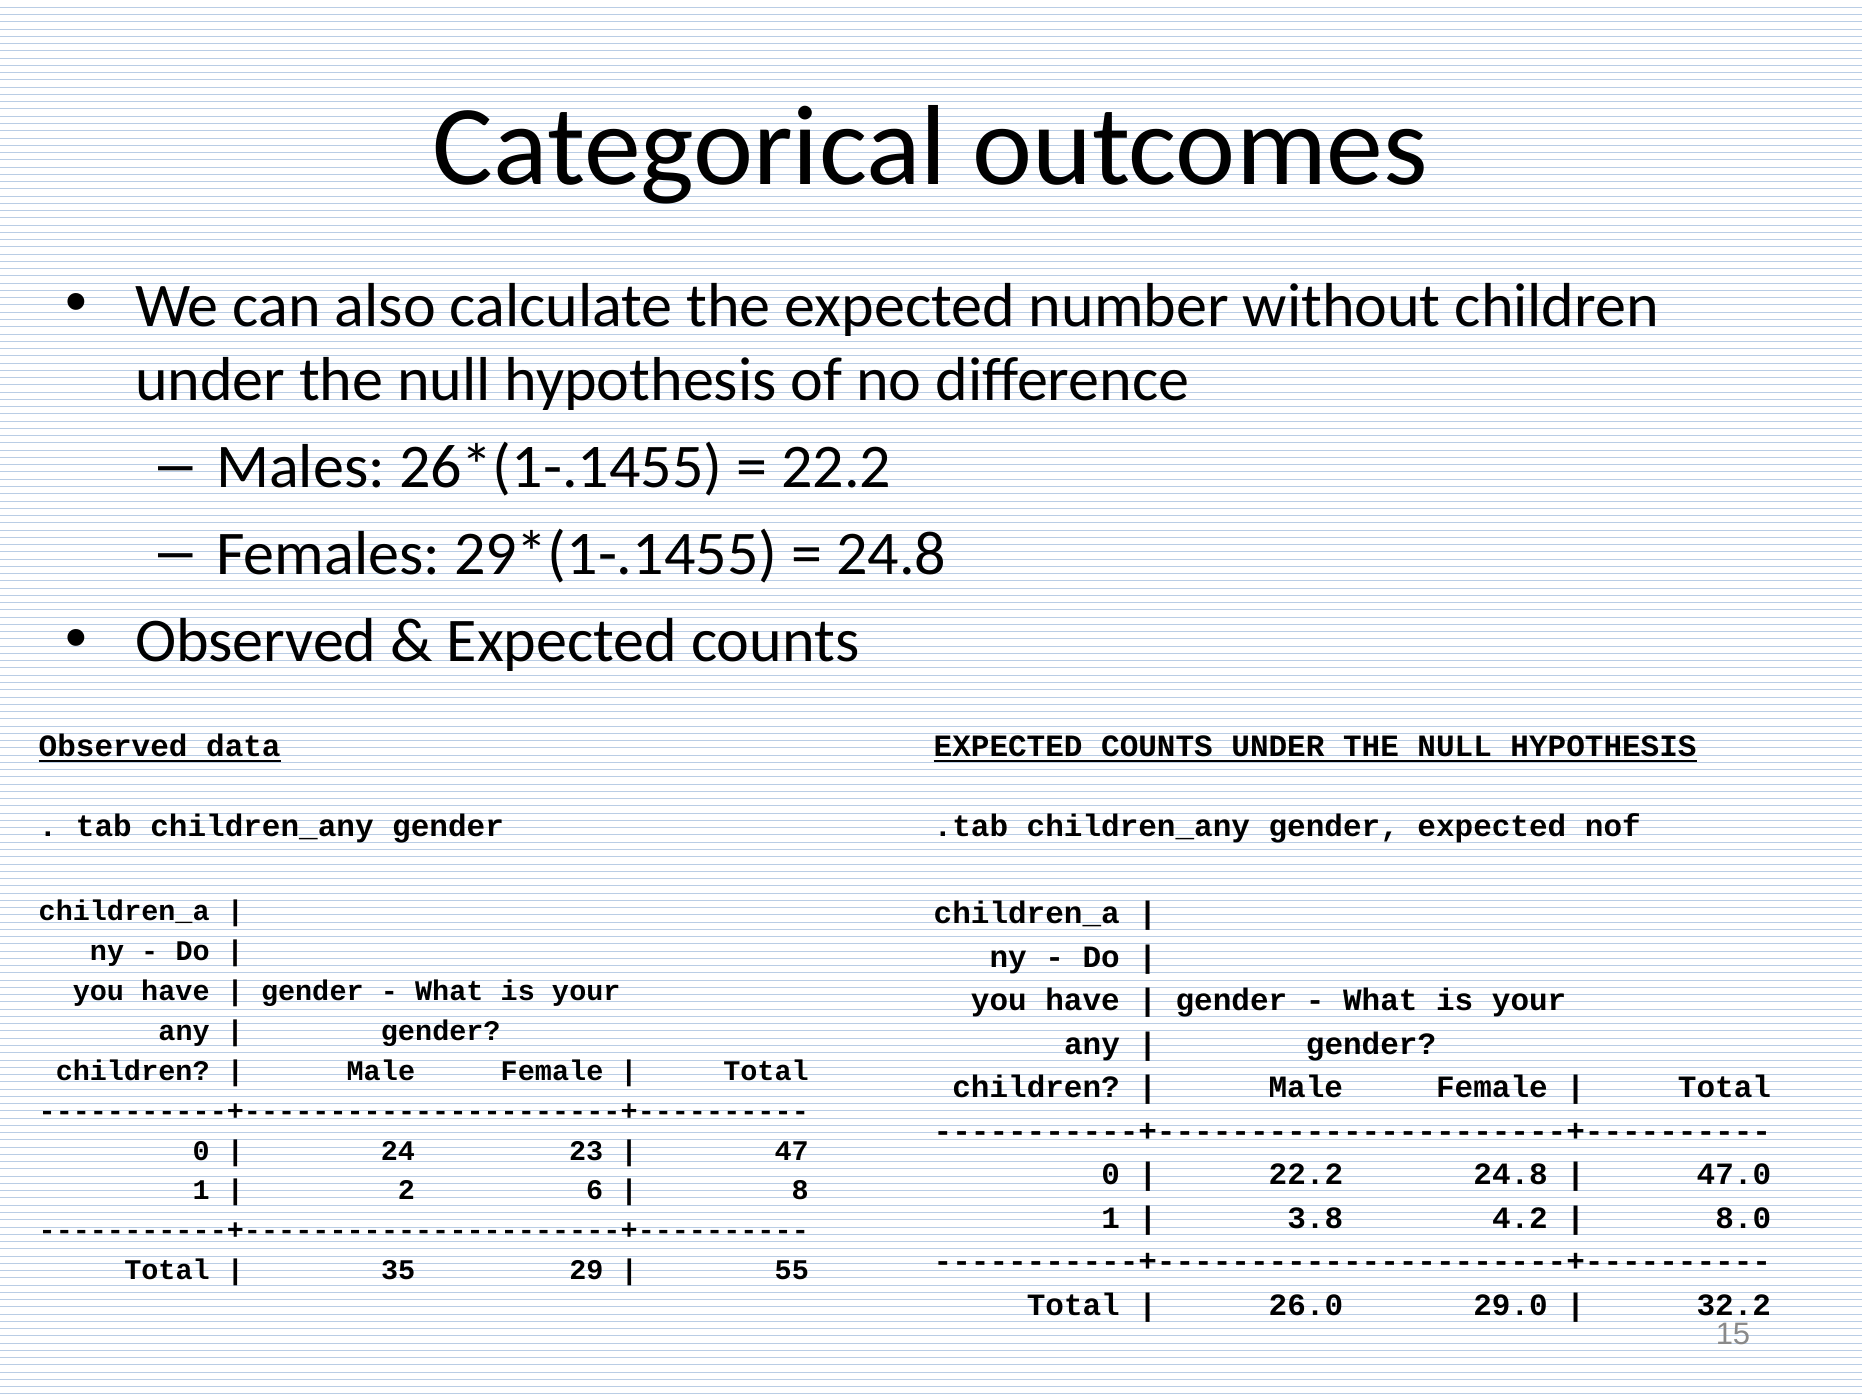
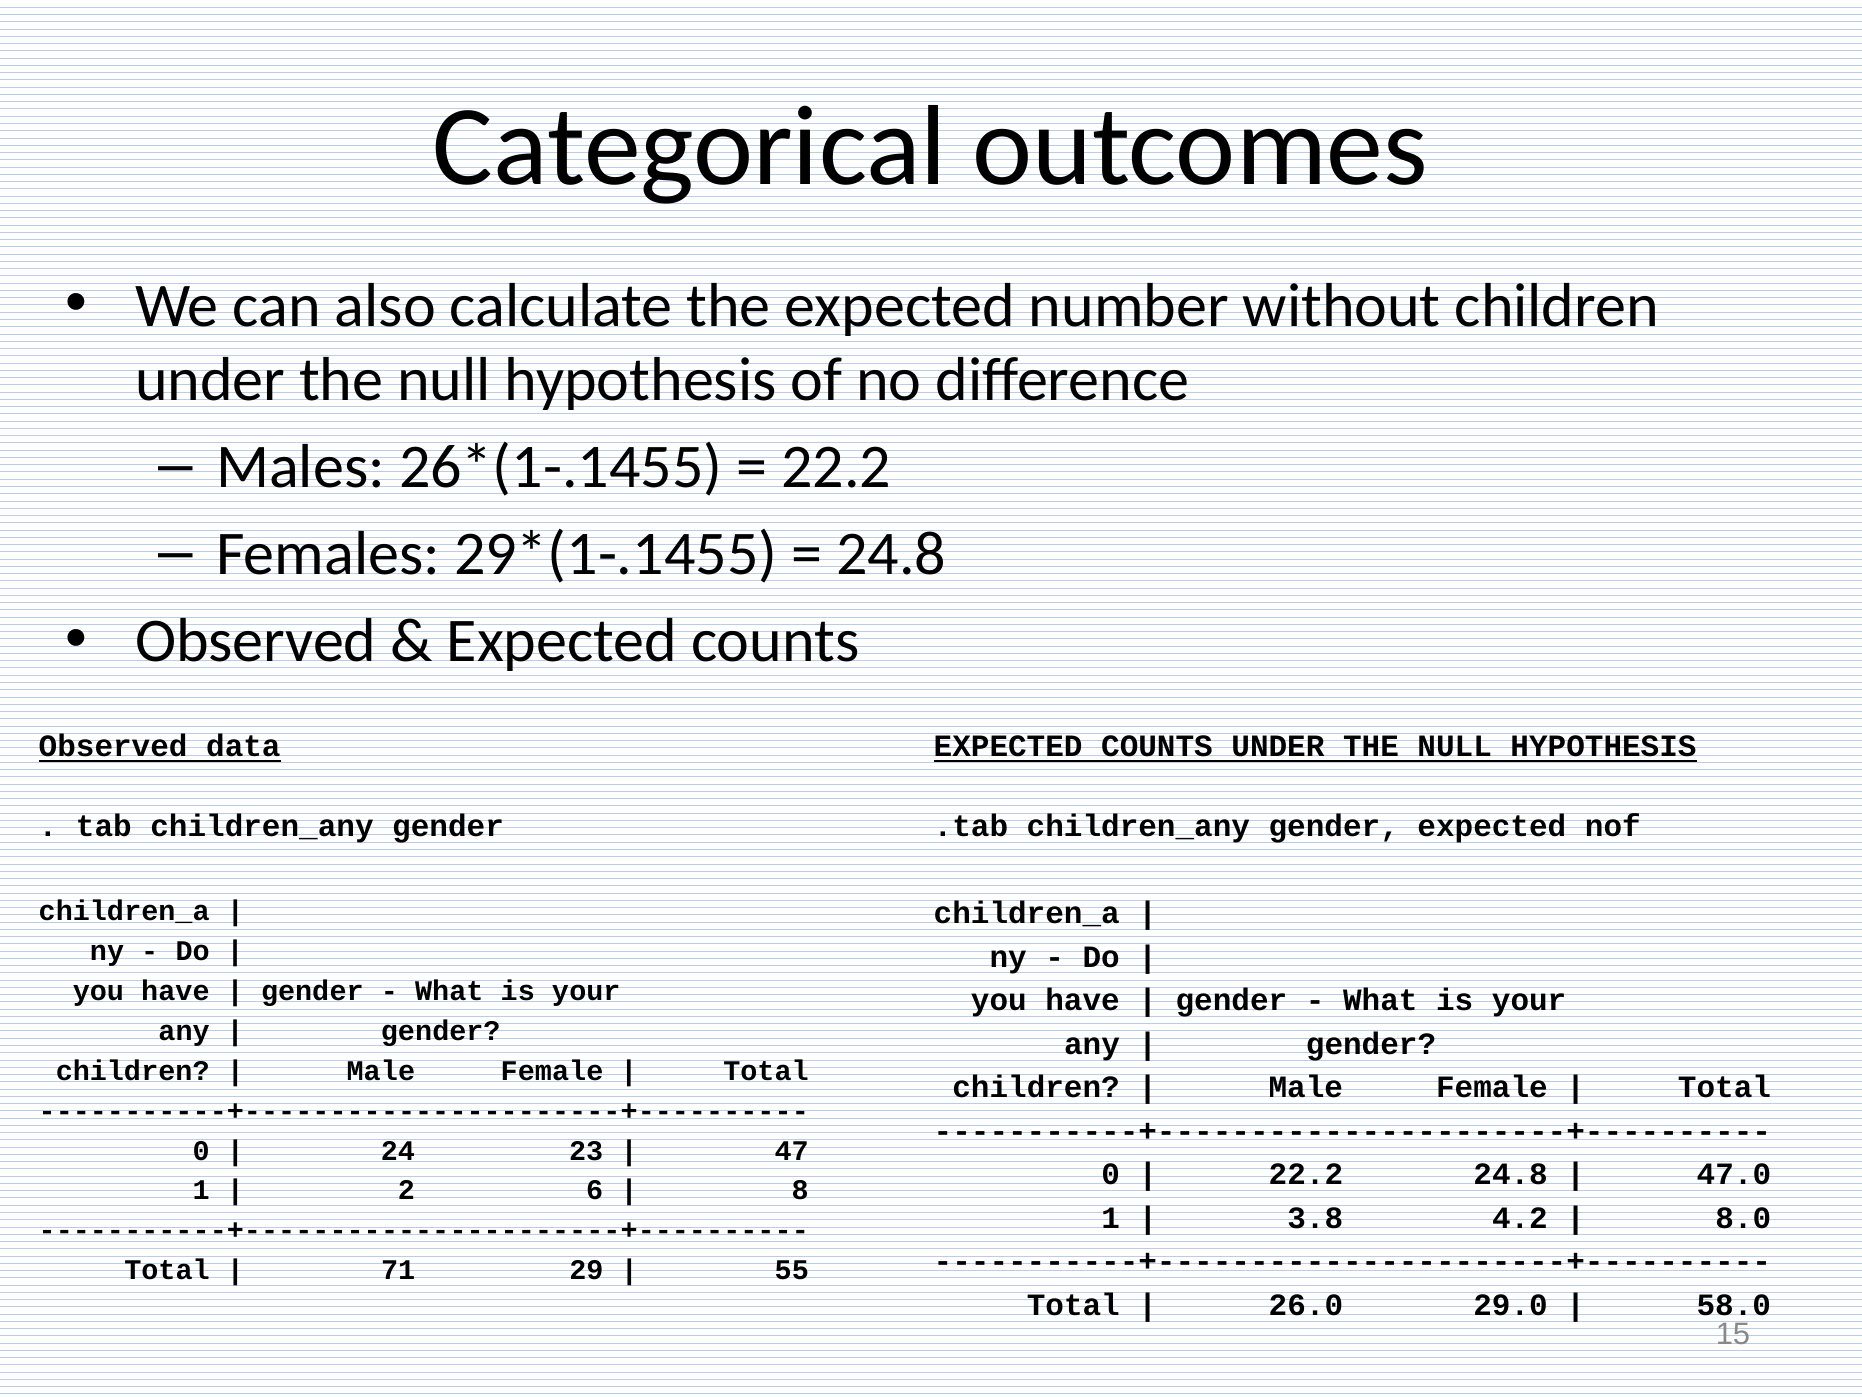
35: 35 -> 71 (398, 1270)
32.2: 32.2 -> 58.0 (1734, 1304)
